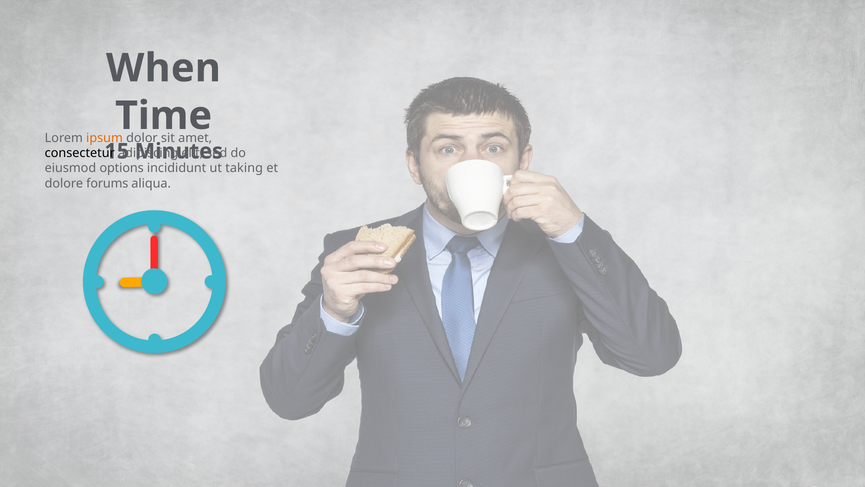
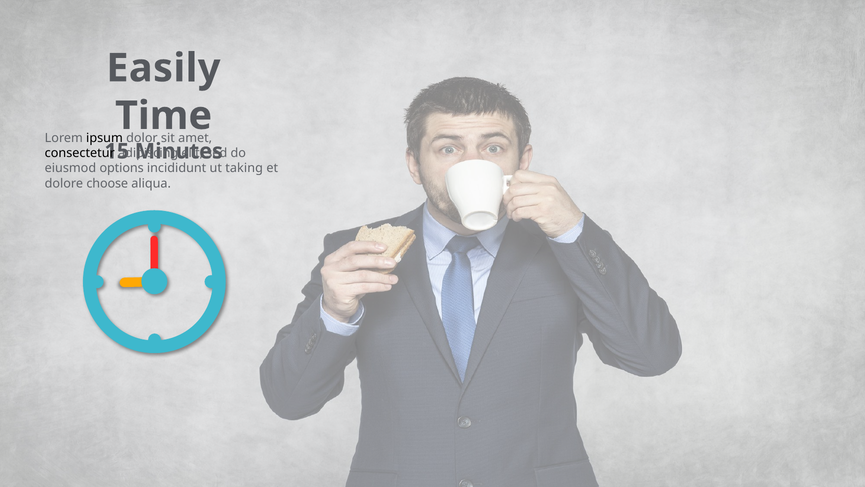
When: When -> Easily (163, 68)
ipsum colour: orange -> black (104, 138)
forums: forums -> choose (107, 183)
